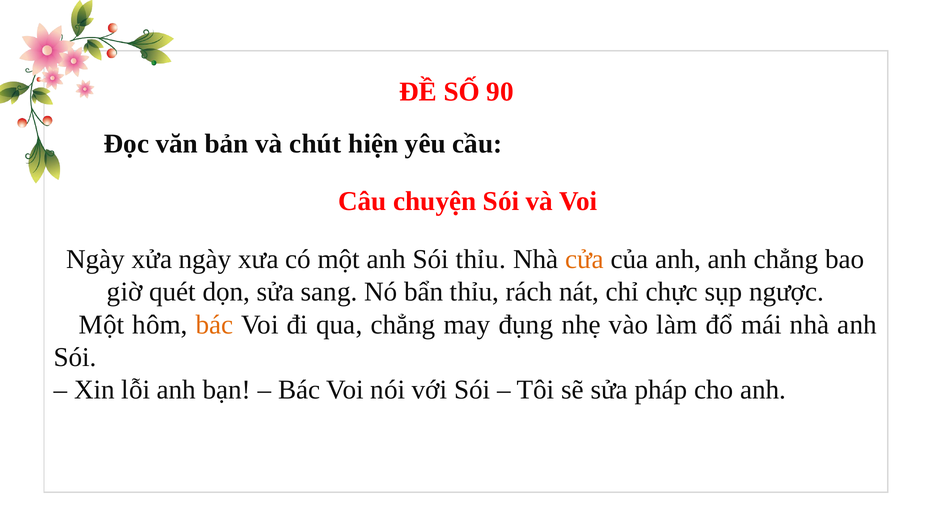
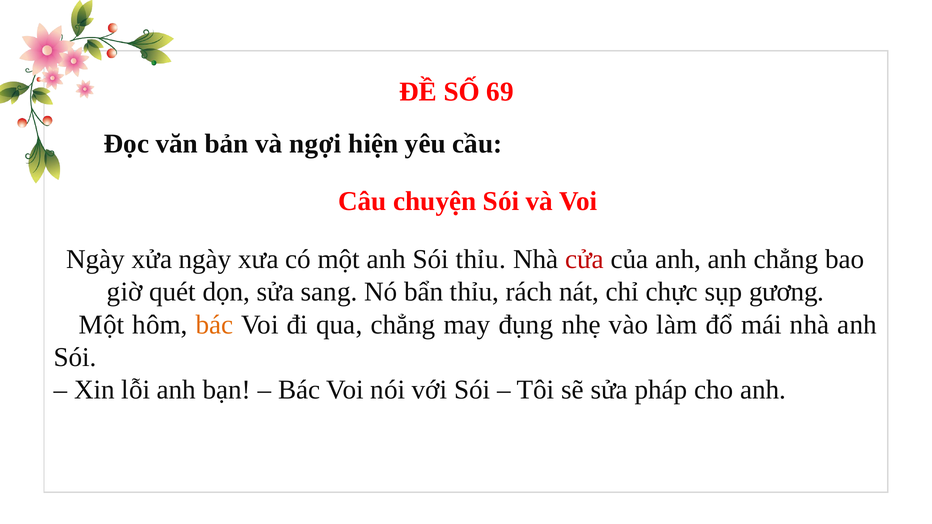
90: 90 -> 69 (500, 92)
chút: chút -> ngợi (315, 144)
cửa colour: orange -> red (585, 260)
ngược: ngược -> gương (787, 292)
